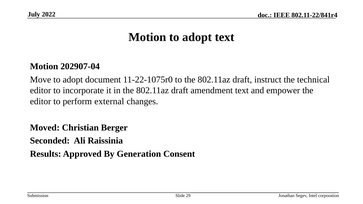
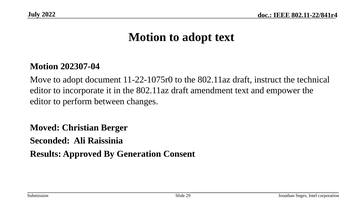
202907-04: 202907-04 -> 202307-04 (80, 66)
external: external -> between (109, 101)
